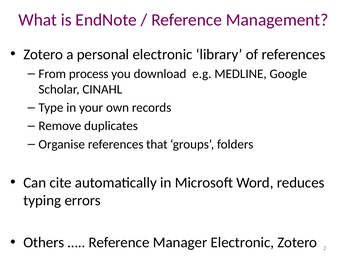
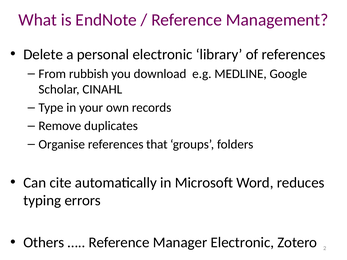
Zotero: Zotero -> Delete (43, 54)
process: process -> rubbish (89, 74)
